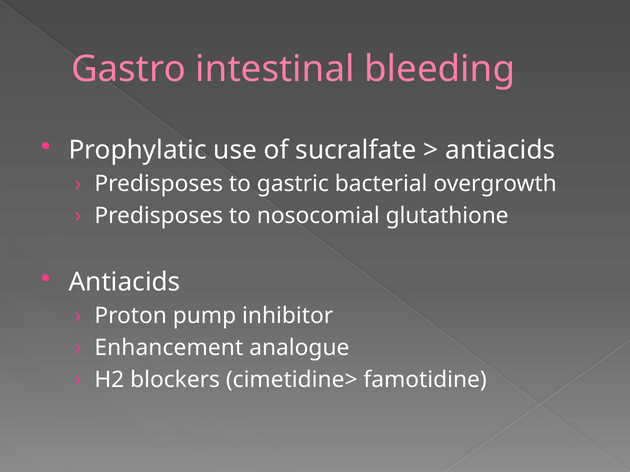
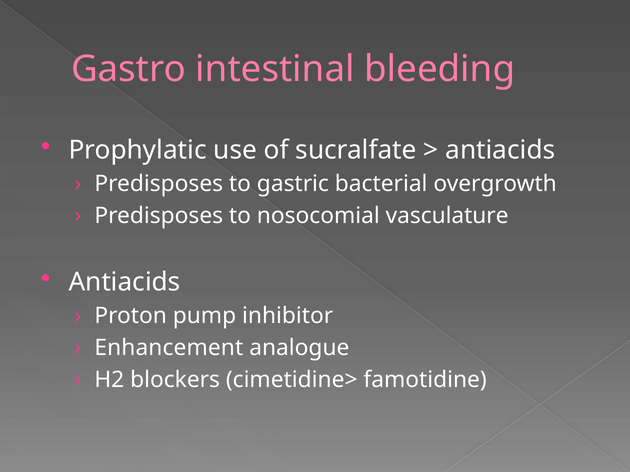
glutathione: glutathione -> vasculature (447, 216)
